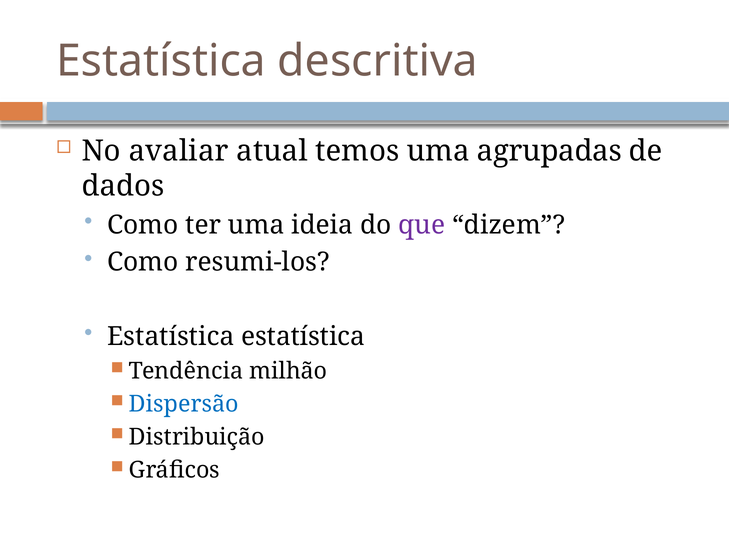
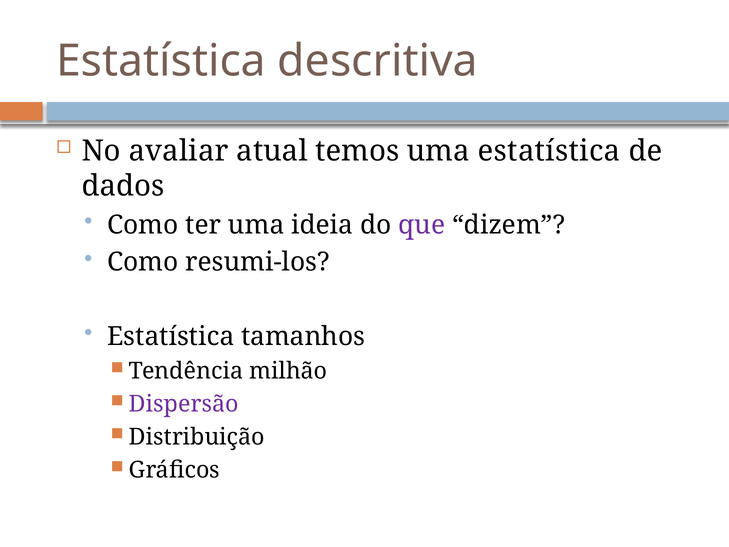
uma agrupadas: agrupadas -> estatística (549, 151)
Estatística estatística: estatística -> tamanhos (303, 336)
Dispersão colour: blue -> purple (184, 404)
